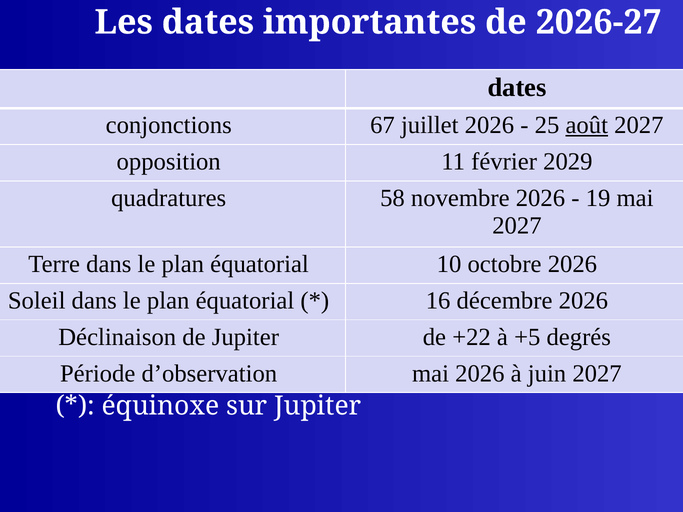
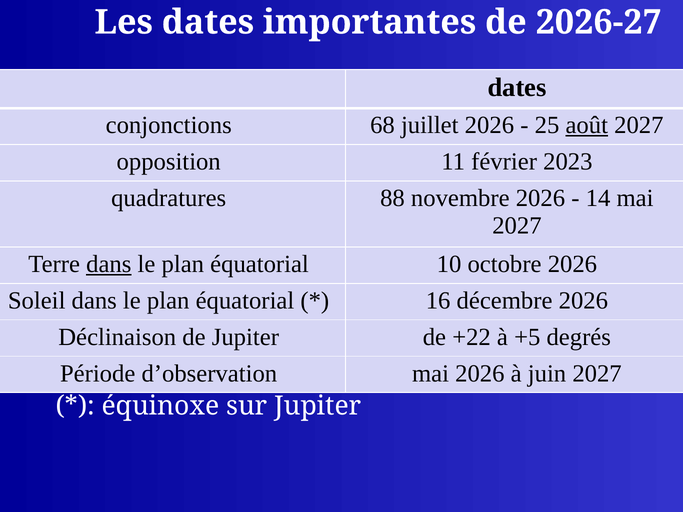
67: 67 -> 68 (383, 125)
2029: 2029 -> 2023 (568, 162)
58: 58 -> 88 (392, 198)
19: 19 -> 14 (598, 198)
dans underline: none -> present (109, 264)
